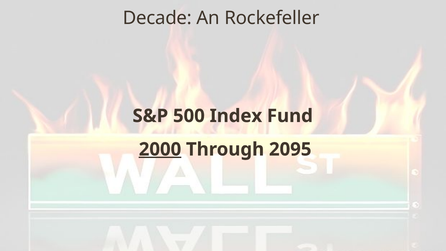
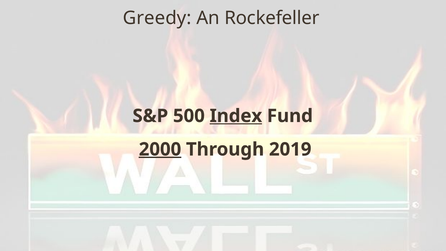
Decade: Decade -> Greedy (157, 18)
Index underline: none -> present (236, 116)
2095: 2095 -> 2019 (290, 149)
